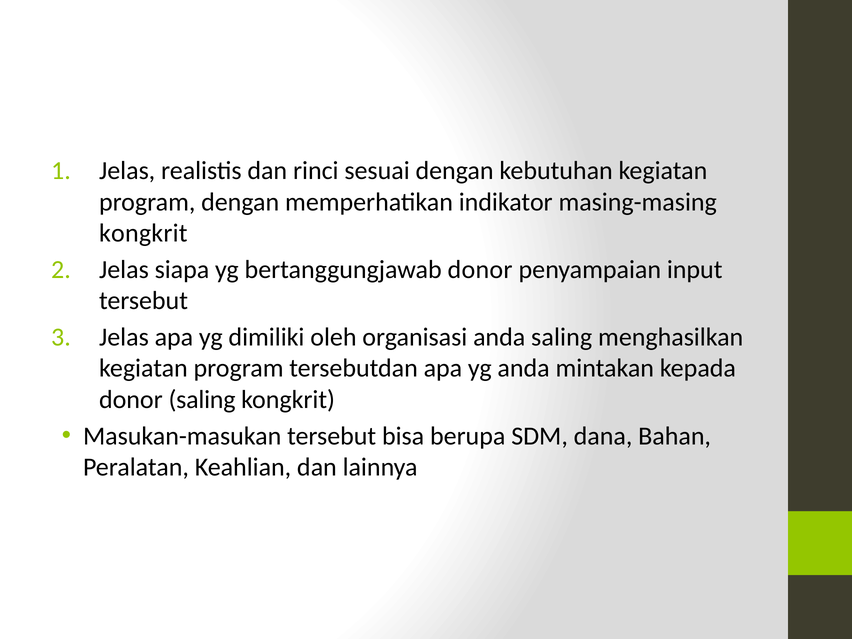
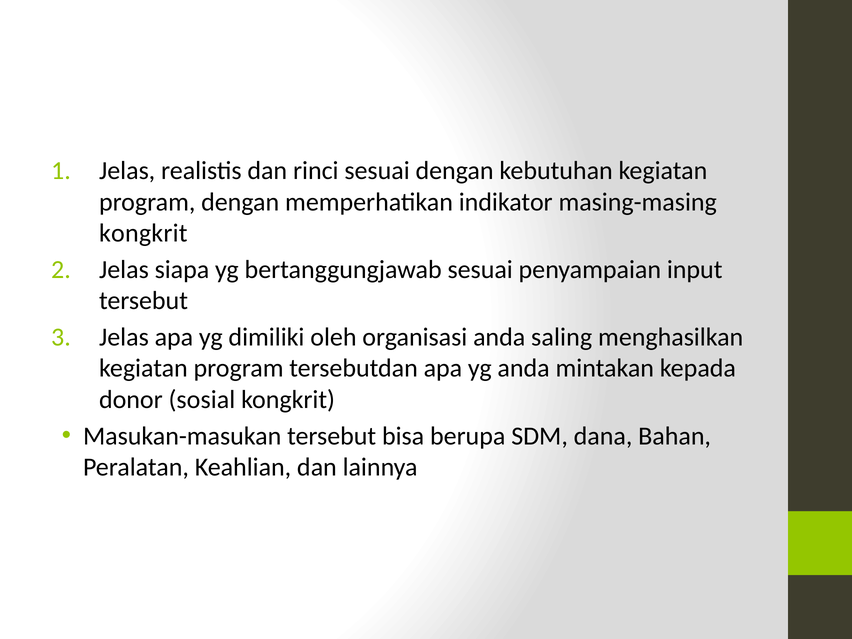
bertanggungjawab donor: donor -> sesuai (480, 270)
donor saling: saling -> sosial (202, 400)
